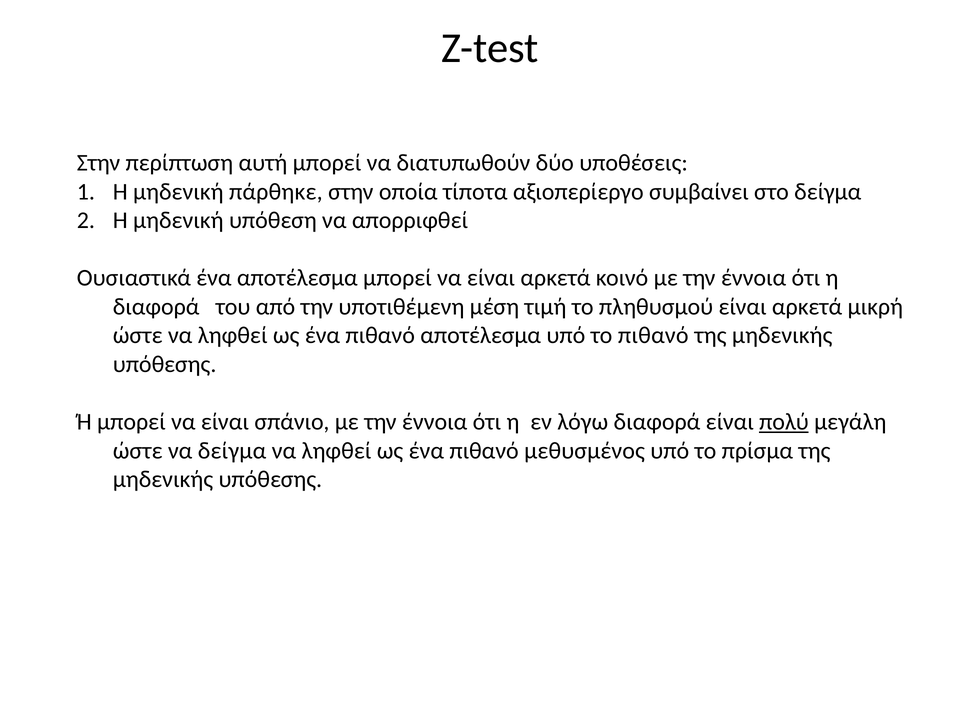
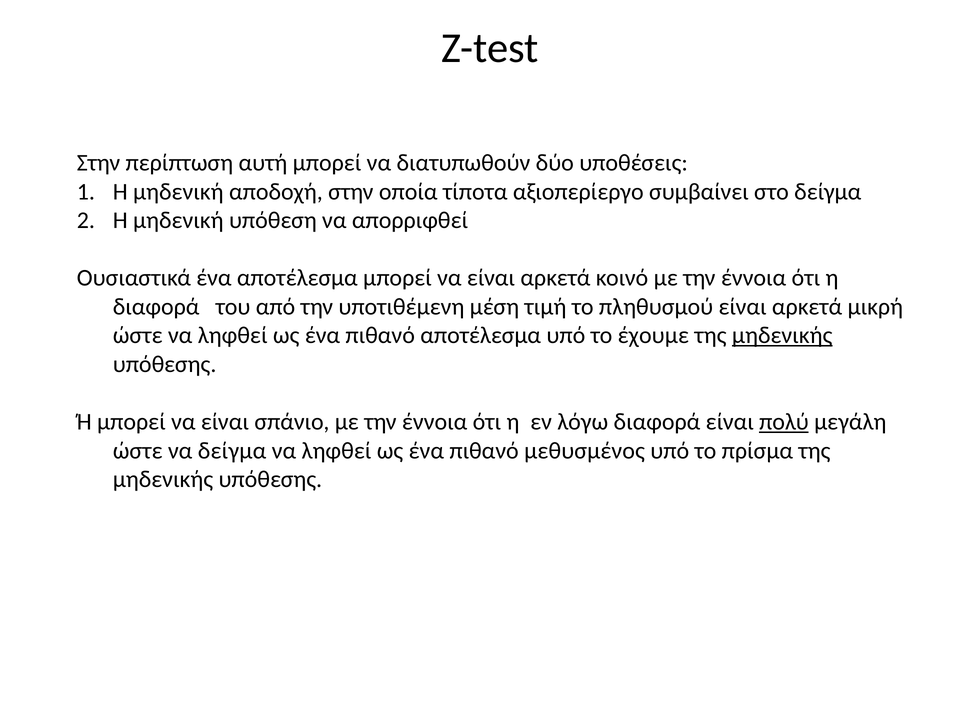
πάρθηκε: πάρθηκε -> αποδοχή (276, 192)
το πιθανό: πιθανό -> έχουμε (653, 336)
μηδενικής underline: none -> present (782, 336)
